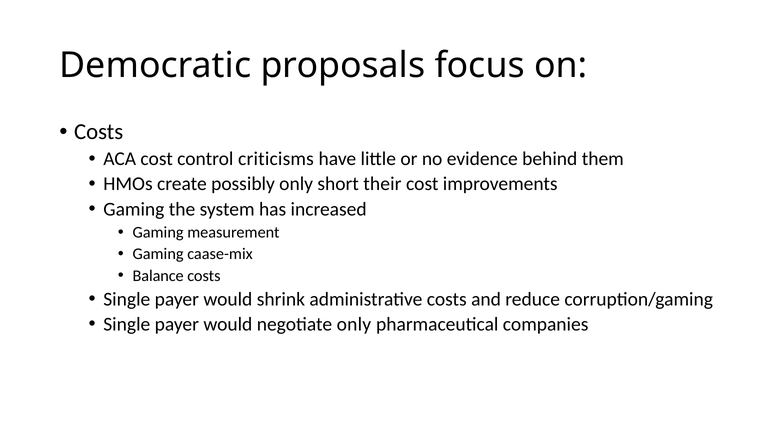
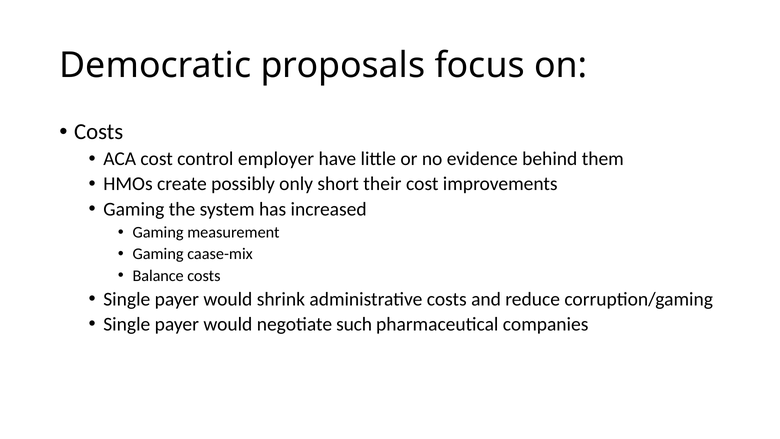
criticisms: criticisms -> employer (276, 159)
negotiate only: only -> such (354, 324)
